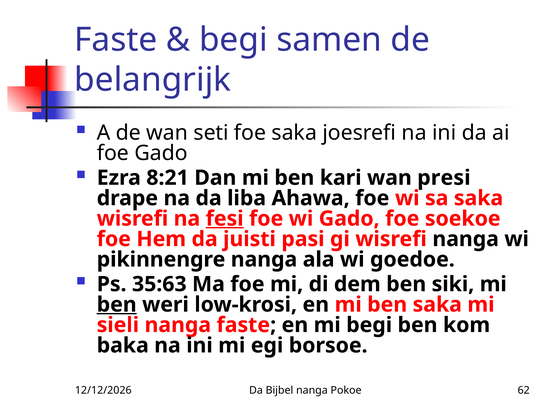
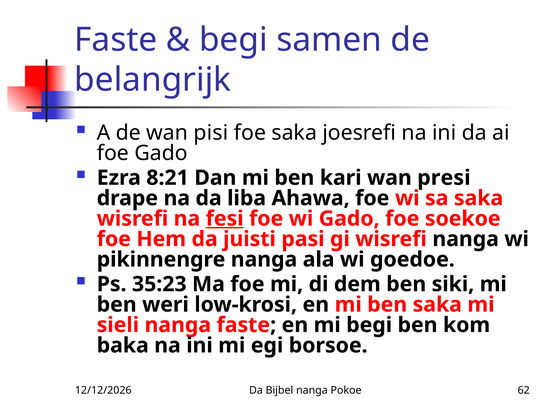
seti: seti -> pisi (211, 133)
35:63: 35:63 -> 35:23 (159, 284)
ben underline: present -> none (117, 305)
